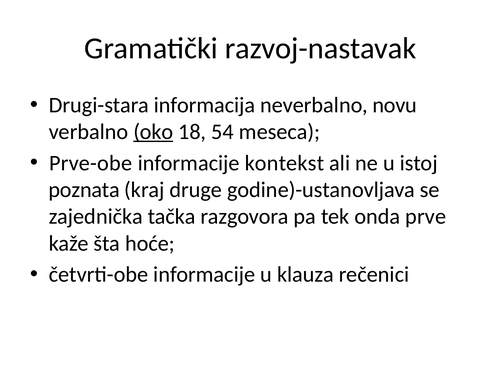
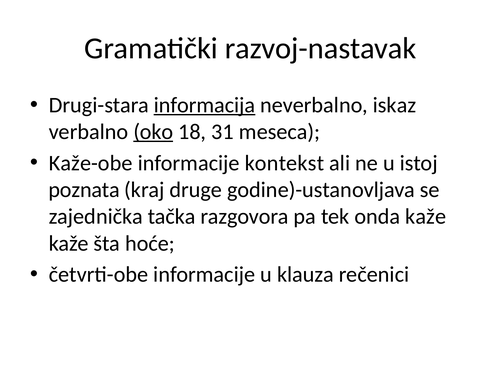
informacija underline: none -> present (204, 105)
novu: novu -> iskaz (395, 105)
54: 54 -> 31 (223, 132)
Prve-obe: Prve-obe -> Kaže-obe (91, 163)
onda prve: prve -> kaže (426, 216)
